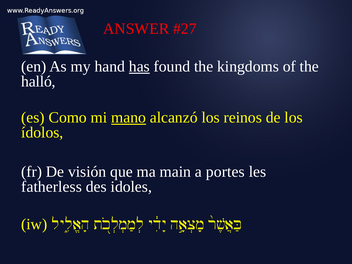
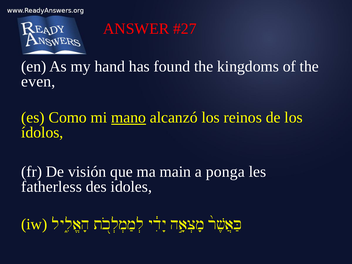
has underline: present -> none (139, 66)
halló: halló -> even (38, 81)
portes: portes -> ponga (225, 172)
